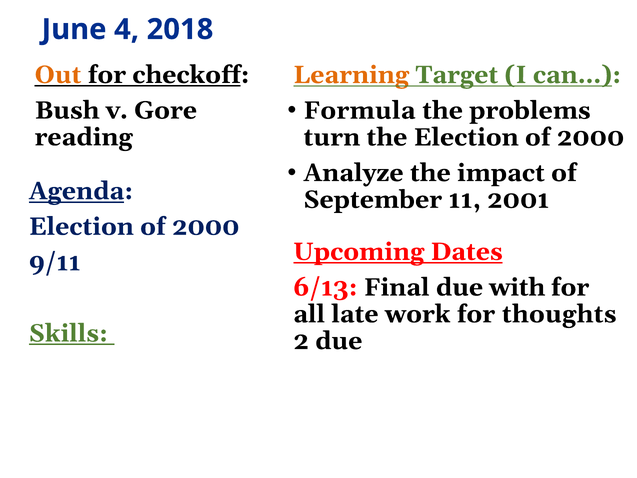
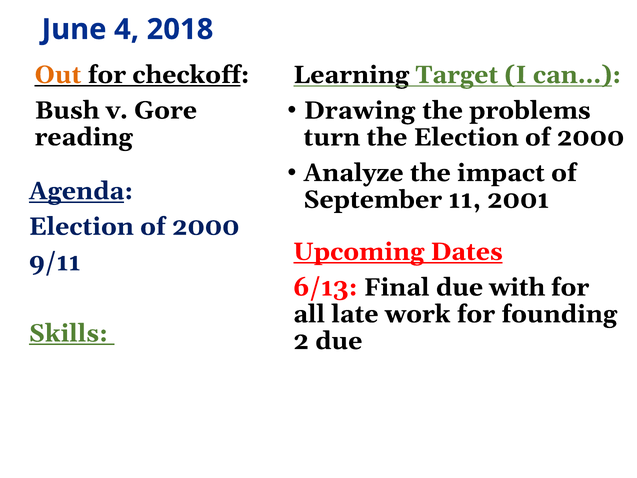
Learning colour: orange -> black (351, 75)
Formula: Formula -> Drawing (360, 110)
thoughts: thoughts -> founding (559, 314)
